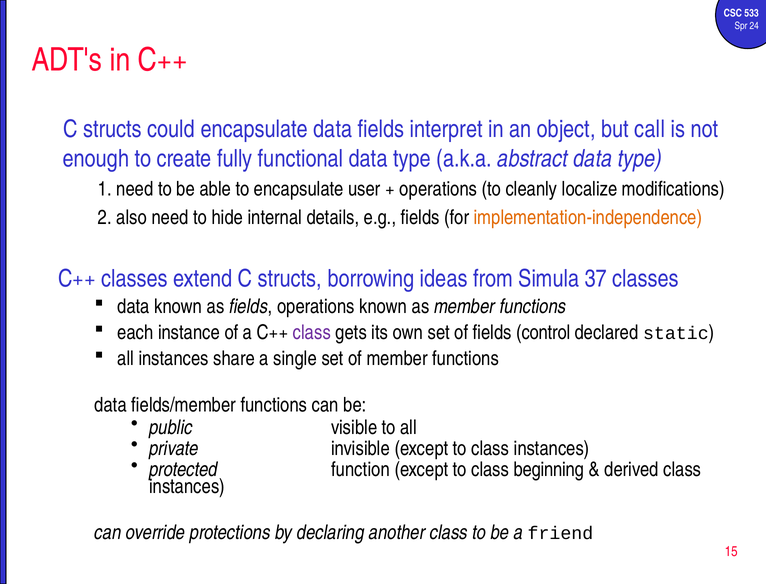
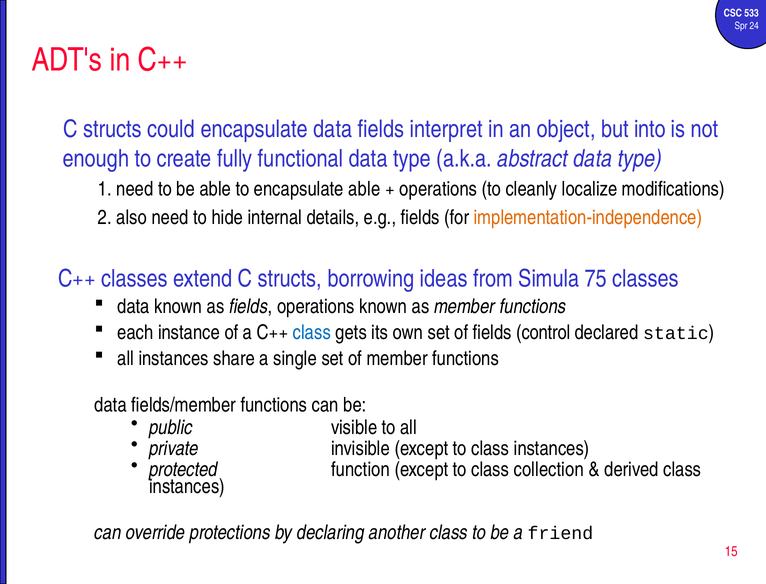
call: call -> into (650, 129)
encapsulate user: user -> able (364, 189)
37: 37 -> 75 (596, 278)
class colour: purple -> blue (312, 332)
beginning: beginning -> collection (549, 469)
